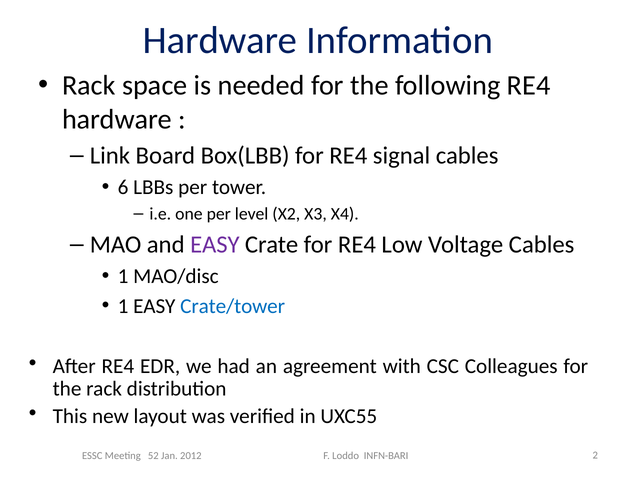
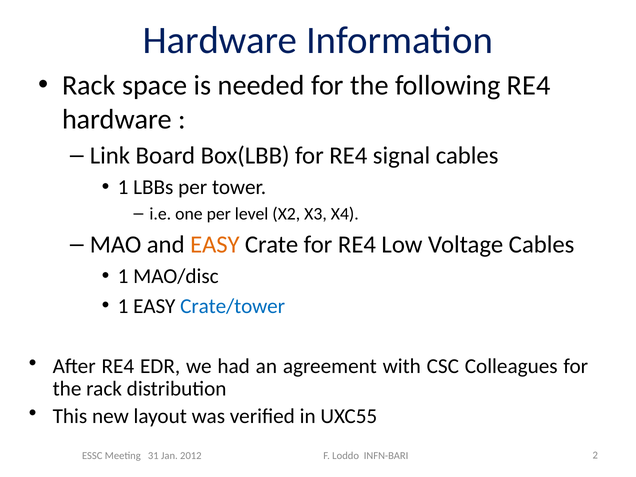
6: 6 -> 1 (123, 187)
EASY colour: purple -> orange (215, 245)
52: 52 -> 31 (153, 456)
